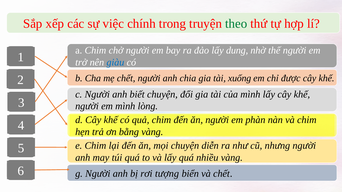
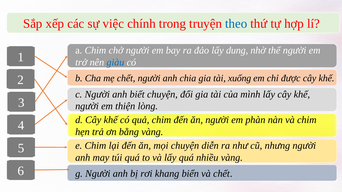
theo colour: green -> blue (236, 24)
em mình: mình -> thiện (125, 106)
tượng: tượng -> khang (167, 174)
